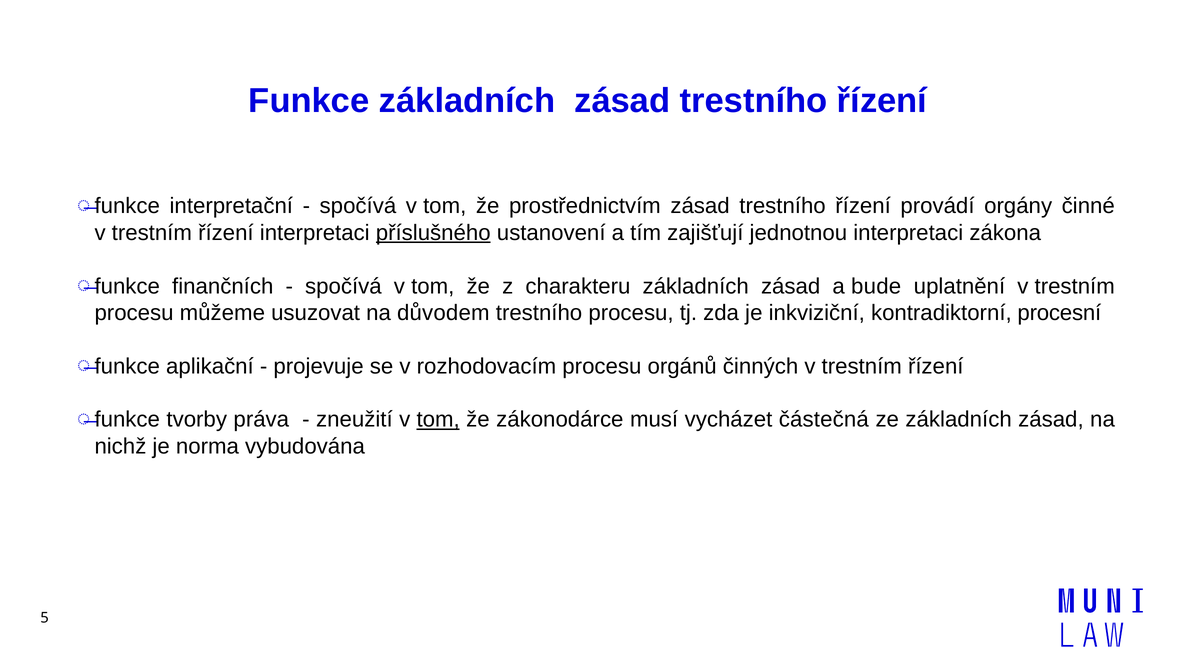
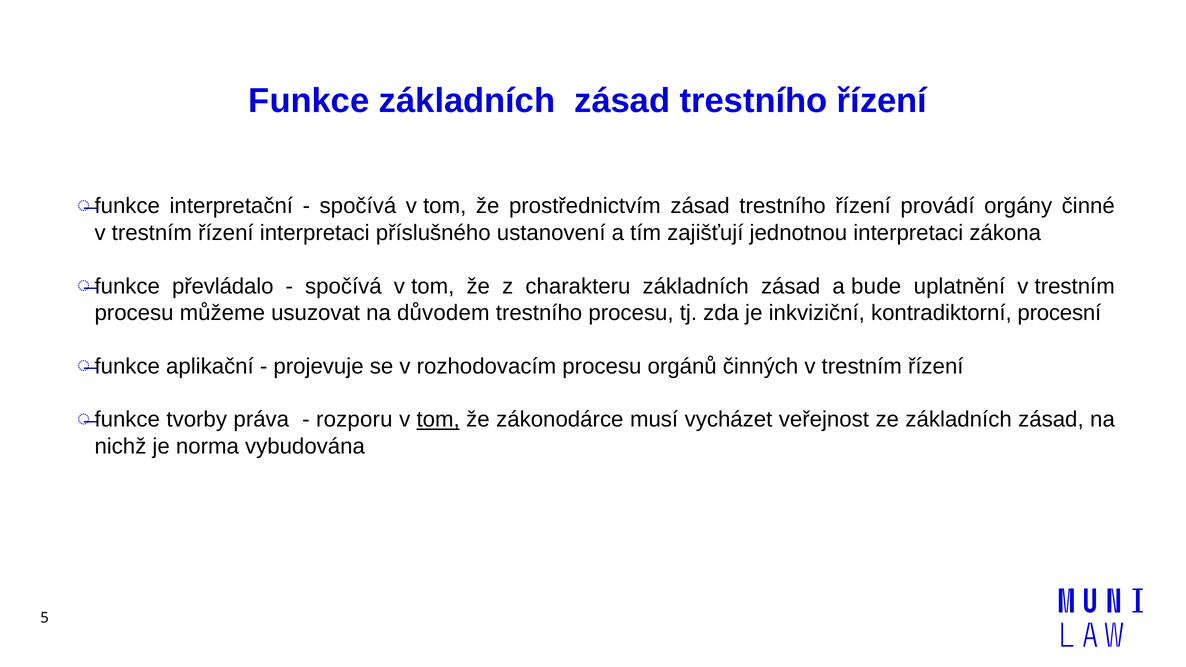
příslušného underline: present -> none (433, 233)
finančních: finančních -> převládalo (223, 286)
zneužití: zneužití -> rozporu (354, 420)
částečná: částečná -> veřejnost (824, 420)
